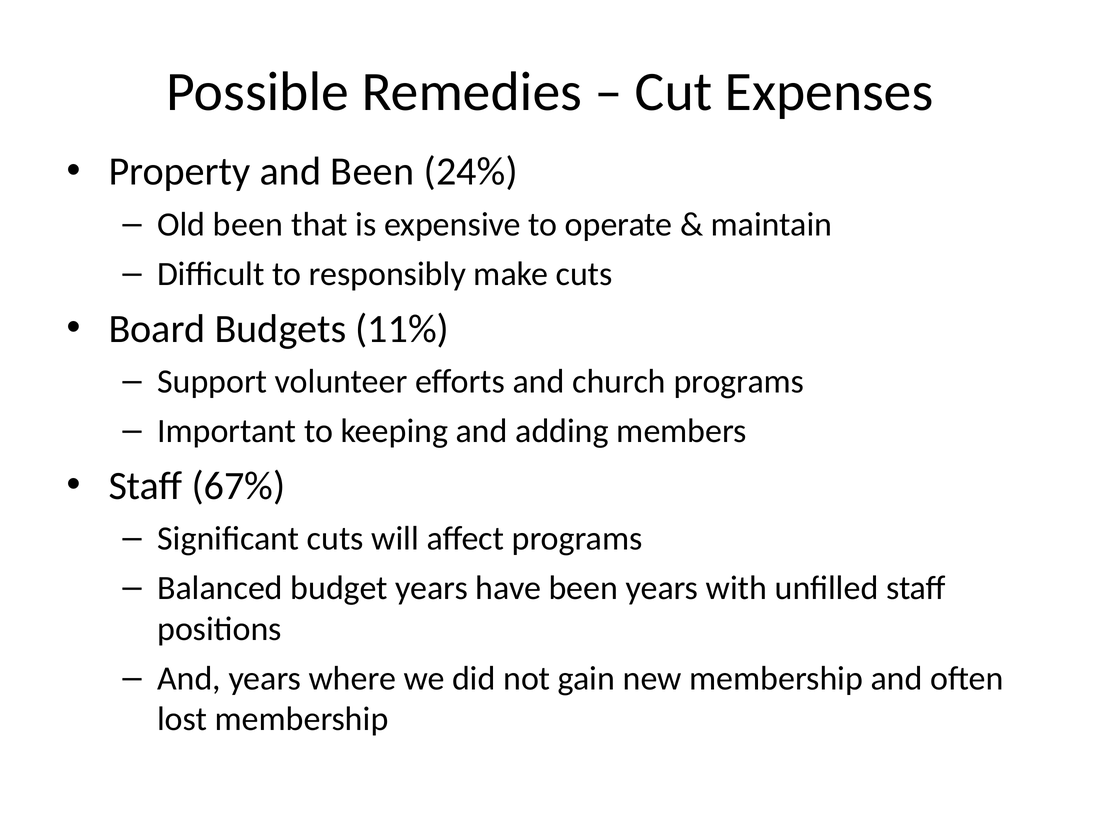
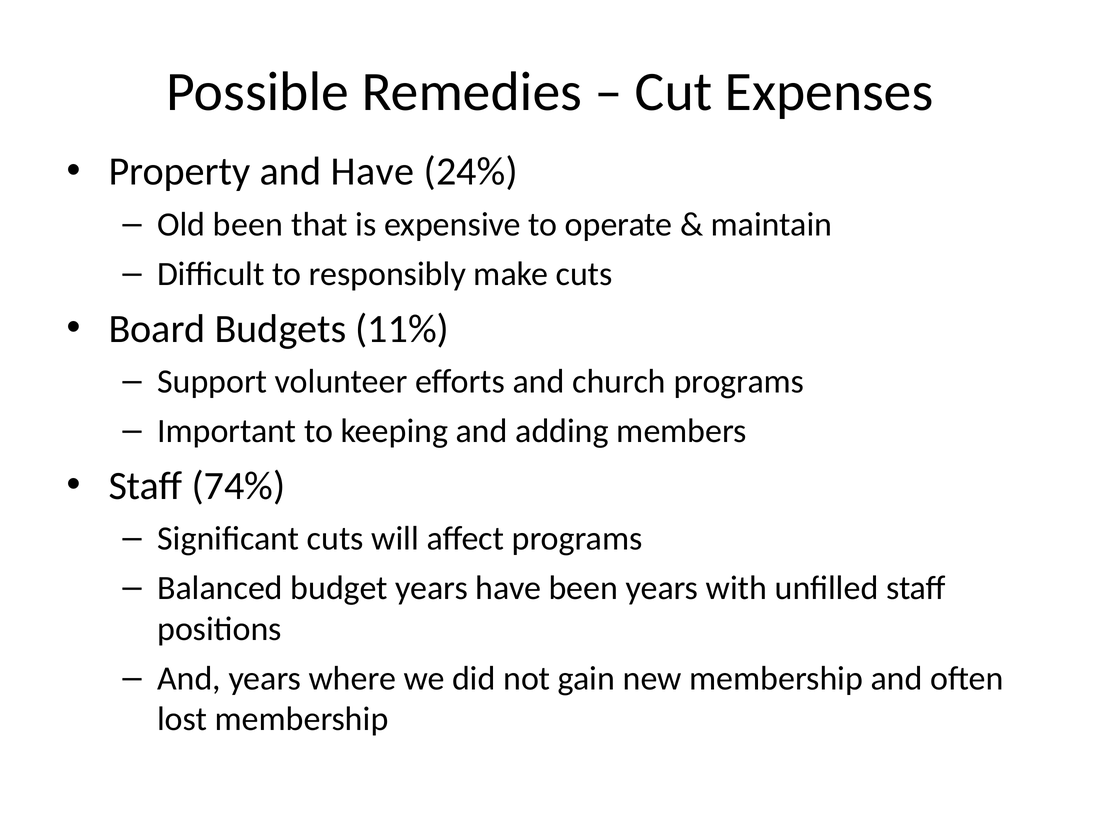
and Been: Been -> Have (372, 172)
67%: 67% -> 74% (238, 486)
